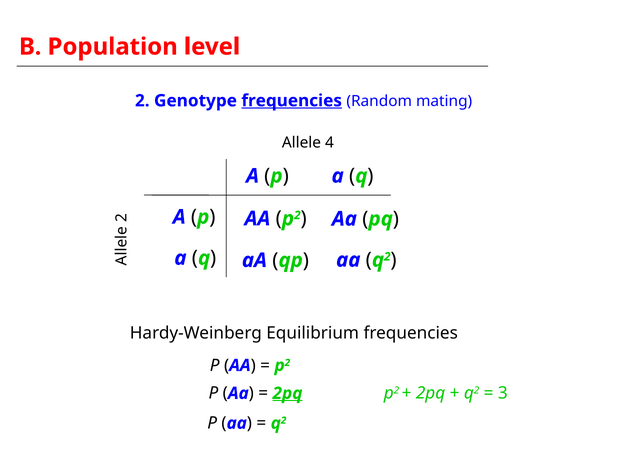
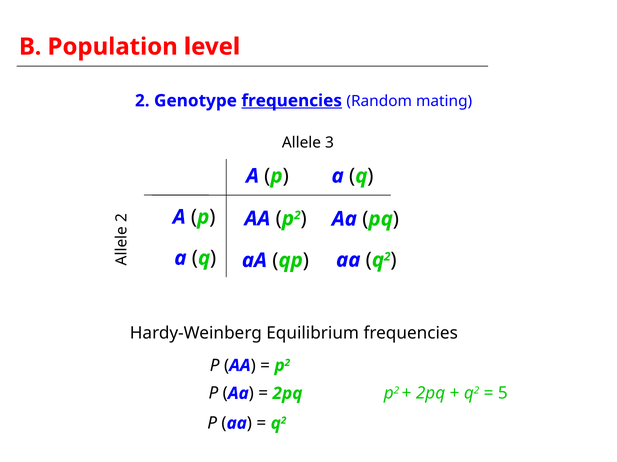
4: 4 -> 3 (329, 143)
3: 3 -> 5 (503, 394)
2pq underline: present -> none (287, 394)
